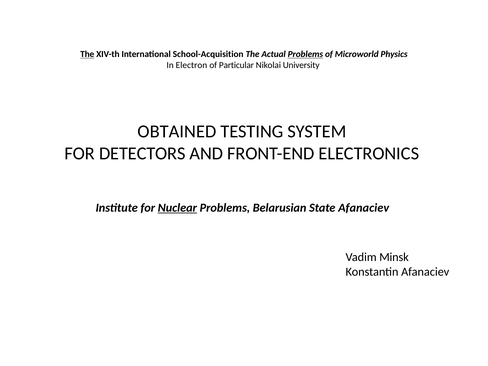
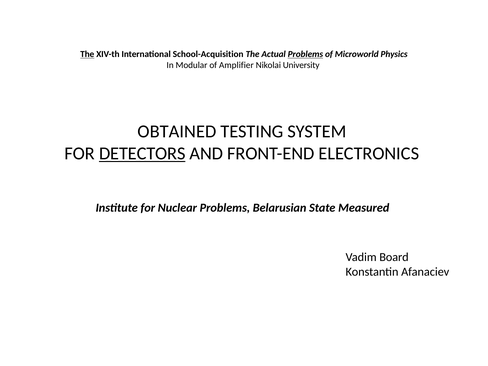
Electron: Electron -> Modular (192, 65)
Particular: Particular -> Amplifier (236, 65)
DETECTORS underline: none -> present (142, 154)
Nuclear underline: present -> none (177, 208)
State Afanaciev: Afanaciev -> Measured (364, 208)
Minsk: Minsk -> Board (394, 257)
